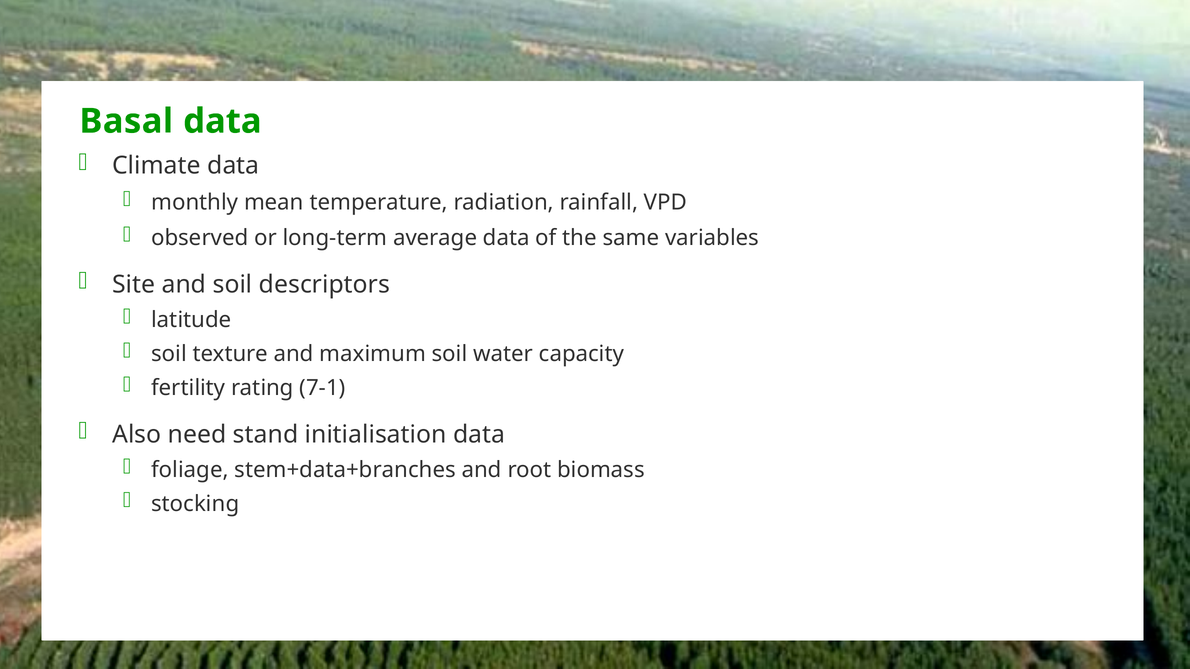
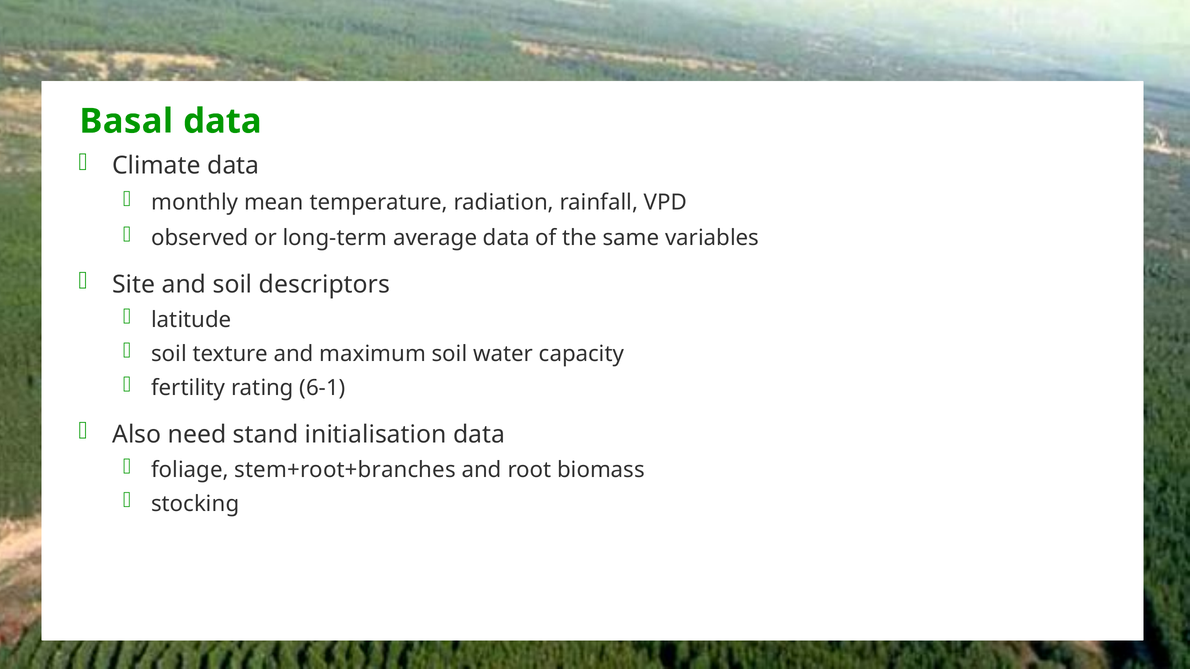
7-1: 7-1 -> 6-1 (323, 388)
stem+data+branches: stem+data+branches -> stem+root+branches (345, 470)
